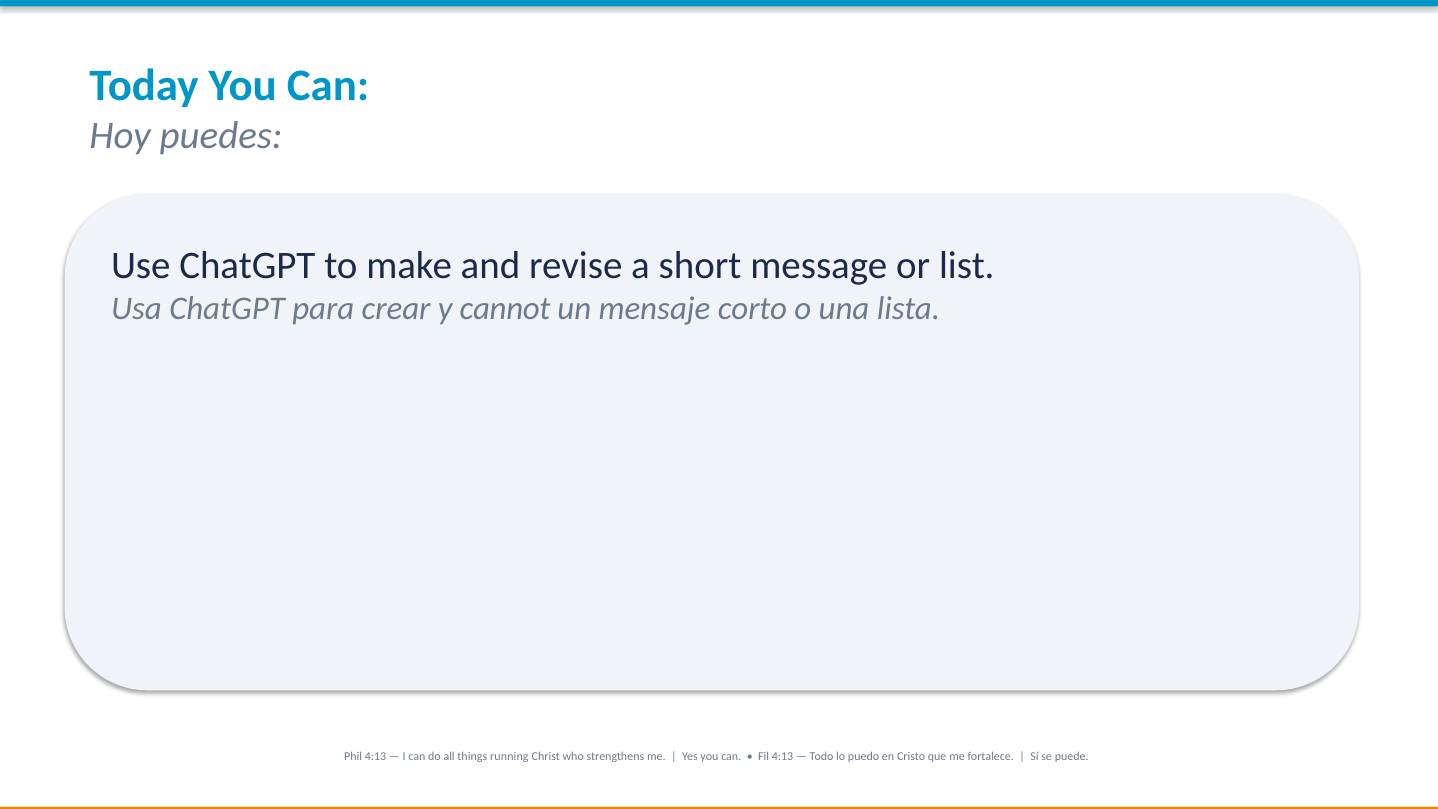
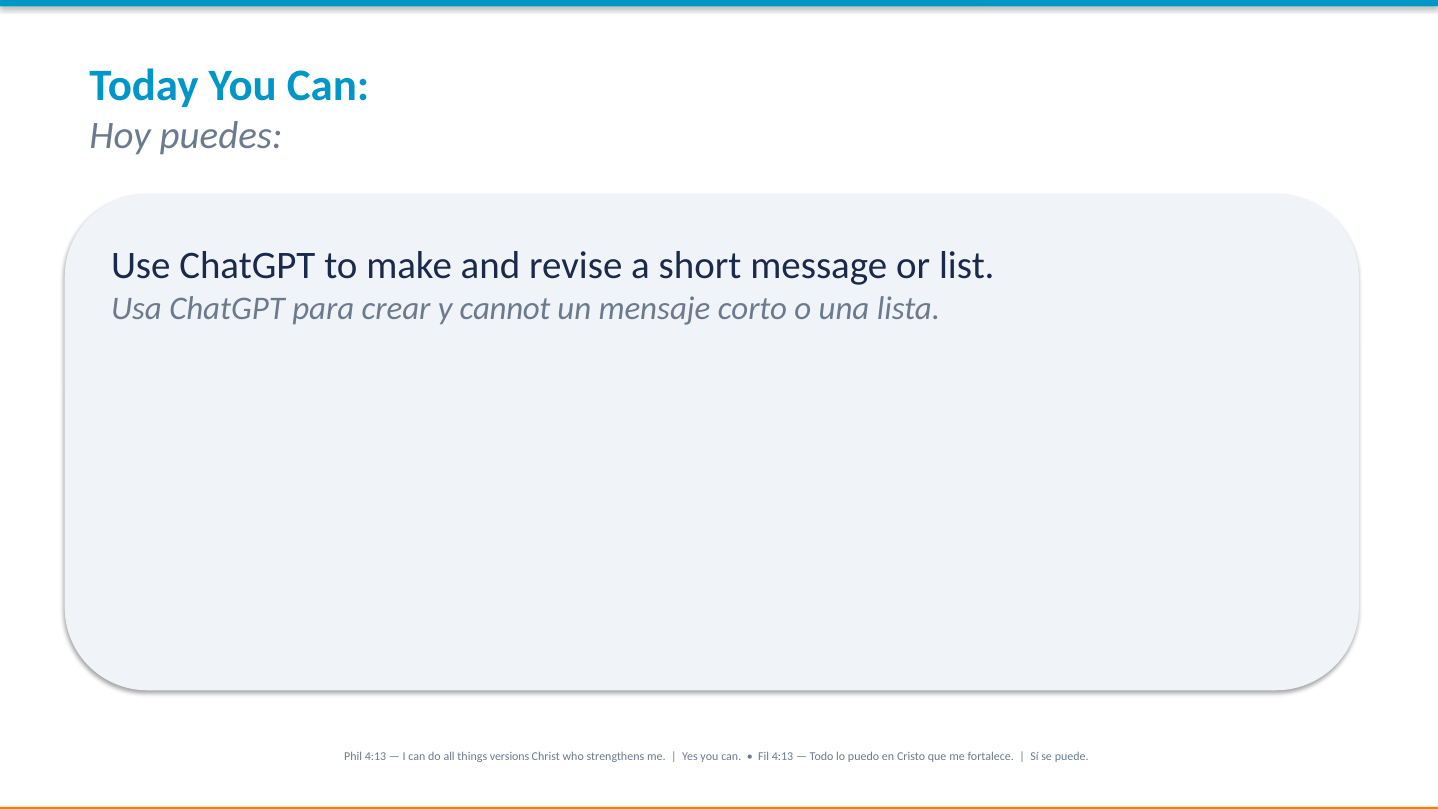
running: running -> versions (510, 756)
